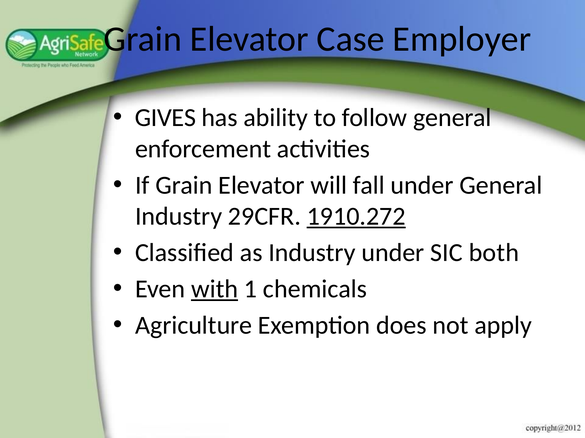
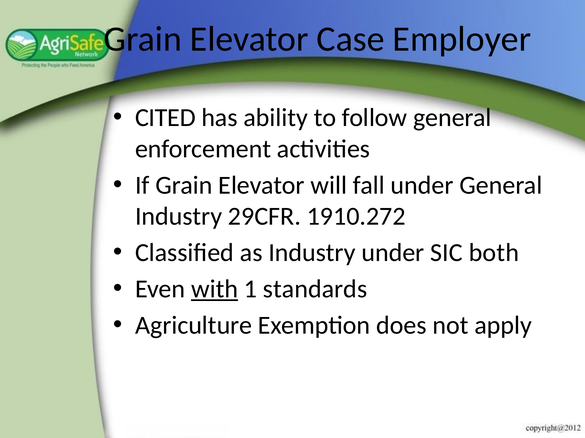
GIVES: GIVES -> CITED (165, 118)
1910.272 underline: present -> none (356, 217)
chemicals: chemicals -> standards (315, 289)
